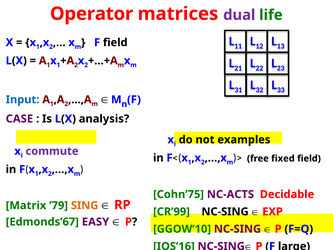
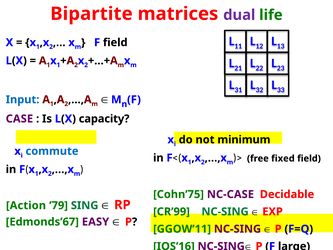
Operator: Operator -> Bipartite (91, 14)
analysis: analysis -> capacity (104, 119)
examples: examples -> minimum (244, 140)
commute colour: purple -> blue (52, 151)
NC-ACTS: NC-ACTS -> NC-CASE (230, 194)
Matrix: Matrix -> Action (26, 205)
SING colour: orange -> green (85, 205)
NC-SING colour: black -> green (225, 211)
GGOW’10: GGOW’10 -> GGOW’11 (182, 229)
